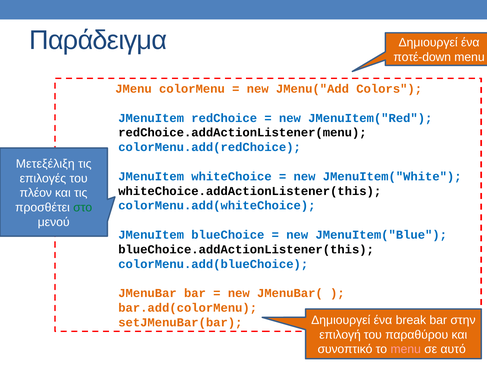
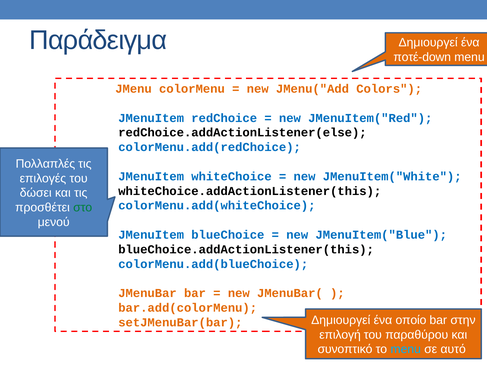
redChoice.addActionListener(menu: redChoice.addActionListener(menu -> redChoice.addActionListener(else (242, 133)
Μετεξέλιξη: Μετεξέλιξη -> Πολλαπλές (45, 164)
πλέον: πλέον -> δώσει (36, 193)
break: break -> οποίο (411, 320)
menu colour: pink -> light blue (406, 350)
